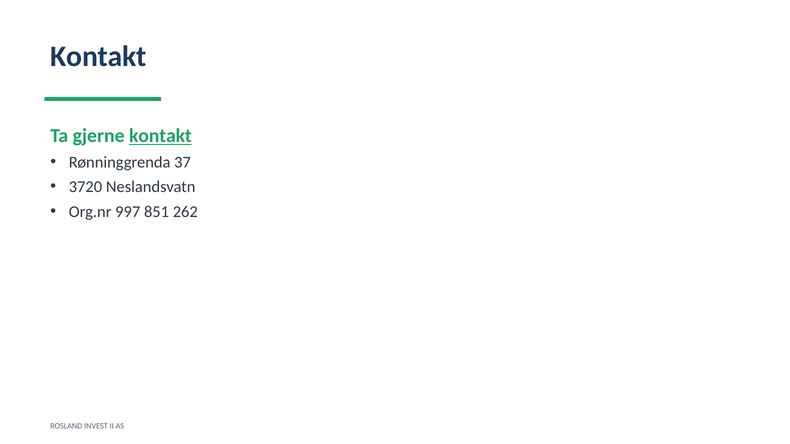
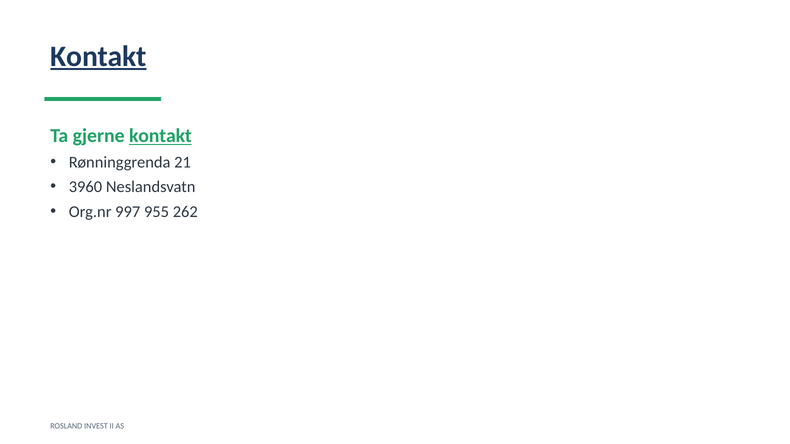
Kontakt underline: none -> present (98, 56)
37: 37 -> 21 (183, 162)
3720: 3720 -> 3960 (85, 187)
851: 851 -> 955 (157, 212)
